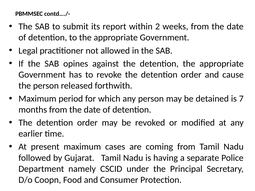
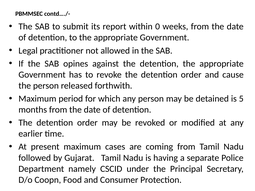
2: 2 -> 0 (158, 27)
7: 7 -> 5 (241, 99)
